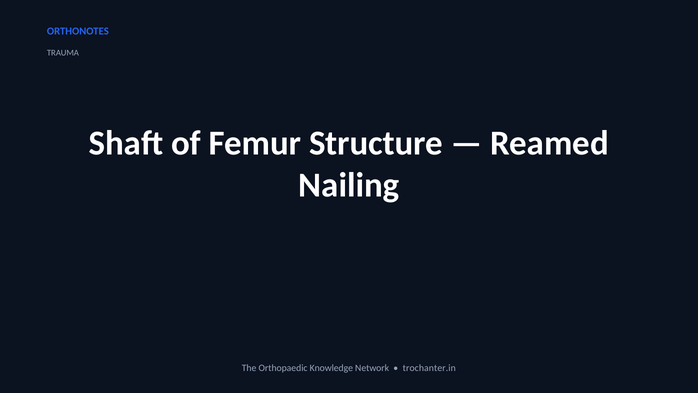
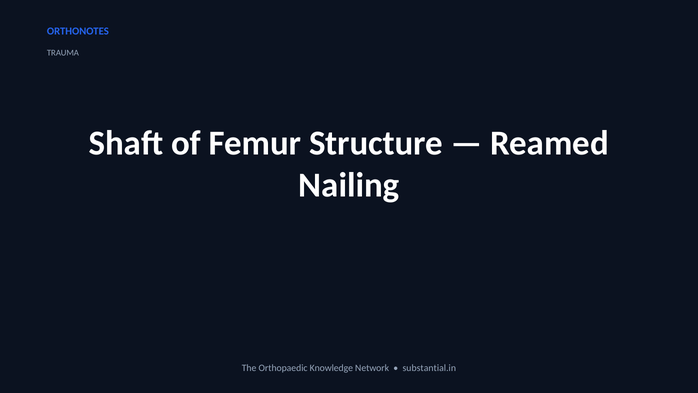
trochanter.in: trochanter.in -> substantial.in (429, 368)
